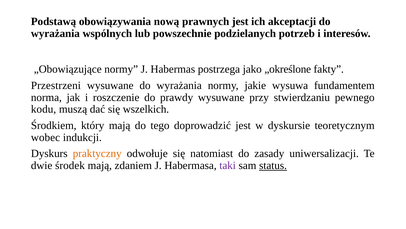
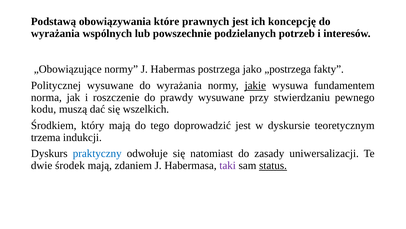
nową: nową -> które (167, 22)
akceptacji: akceptacji -> koncepcję (292, 22)
„określone: „określone -> „postrzega (288, 69)
Przestrzeni: Przestrzeni -> Politycznej (56, 85)
jakie underline: none -> present (255, 85)
wobec: wobec -> trzema (46, 137)
praktyczny colour: orange -> blue (97, 153)
